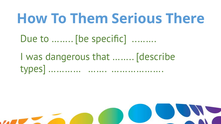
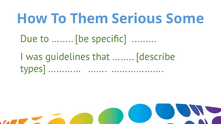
There: There -> Some (185, 19)
dangerous: dangerous -> guidelines (68, 57)
